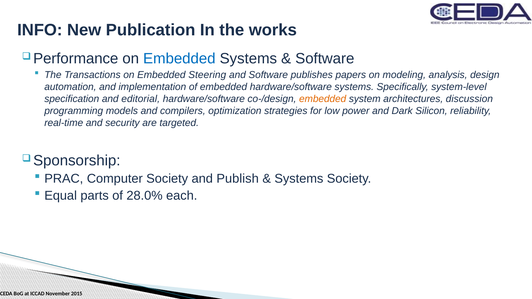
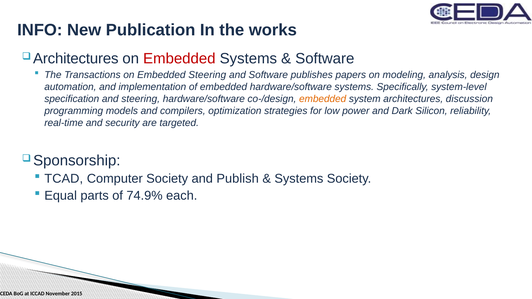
Performance: Performance -> Architectures (76, 59)
Embedded colour: blue -> red (179, 59)
and editorial: editorial -> steering (141, 99)
PRAC: PRAC -> TCAD (64, 179)
28.0%: 28.0% -> 74.9% (145, 196)
